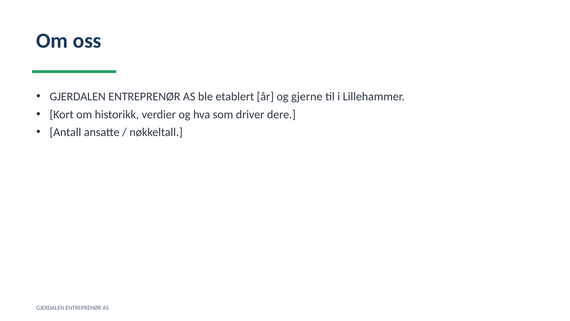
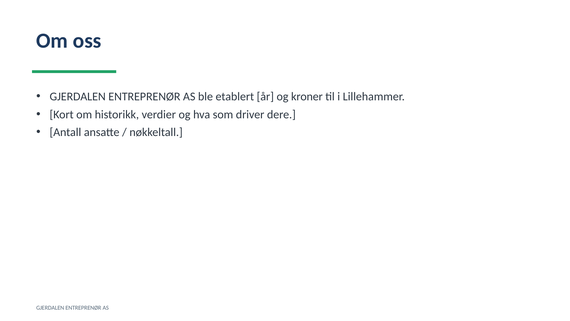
gjerne: gjerne -> kroner (307, 97)
